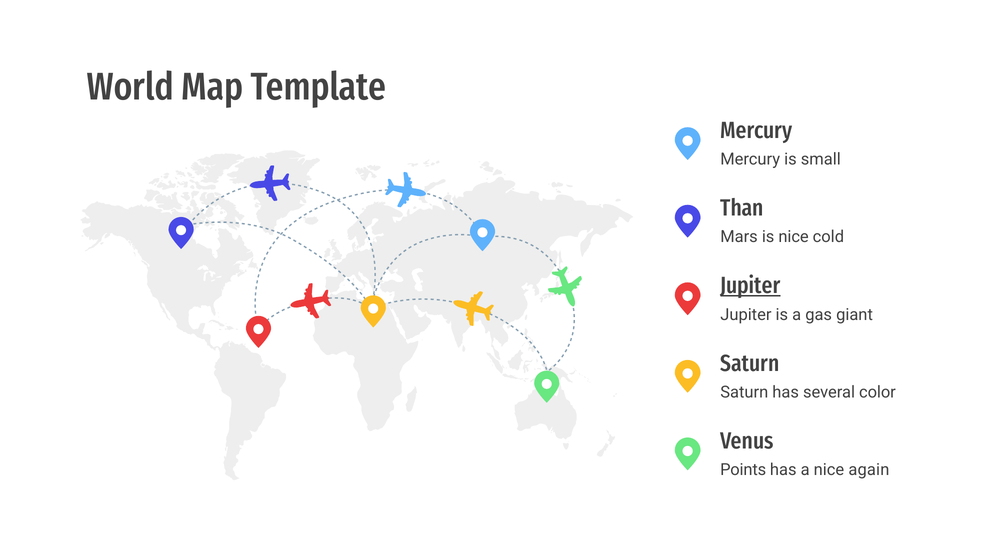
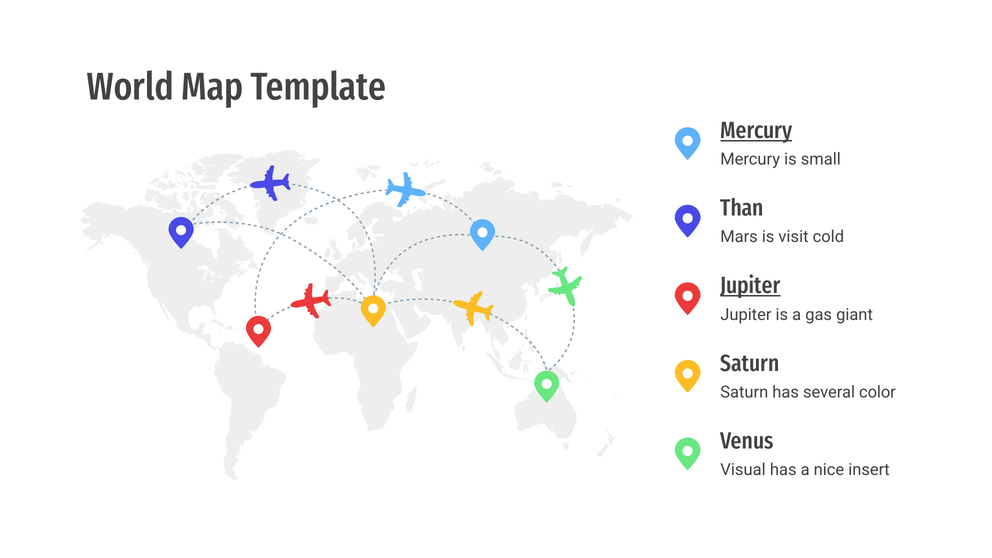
Mercury underline: none -> present (756, 131)
is nice: nice -> visit (794, 237)
Points: Points -> Visual (743, 470)
again: again -> insert (869, 470)
